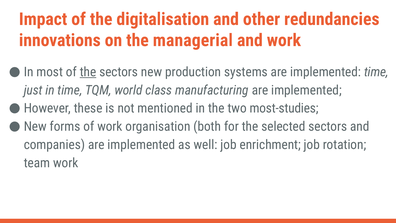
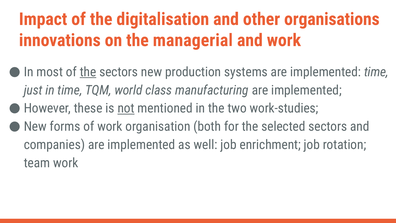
redundancies: redundancies -> organisations (332, 19)
not underline: none -> present (126, 108)
most-studies: most-studies -> work-studies (284, 108)
